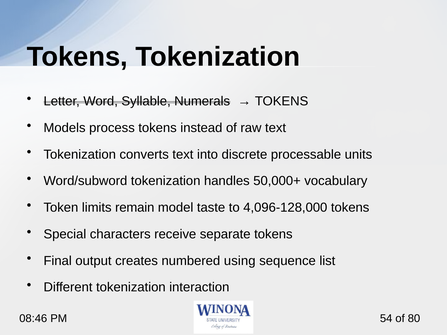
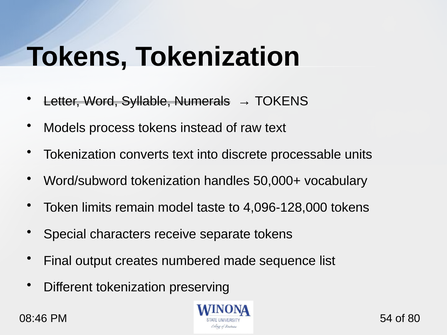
using: using -> made (240, 261)
interaction: interaction -> preserving (199, 287)
